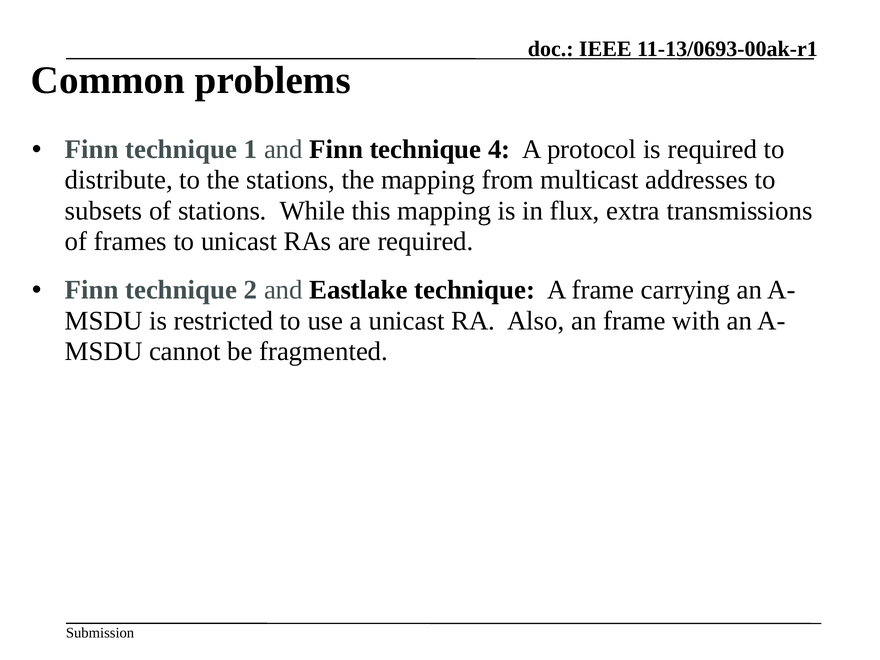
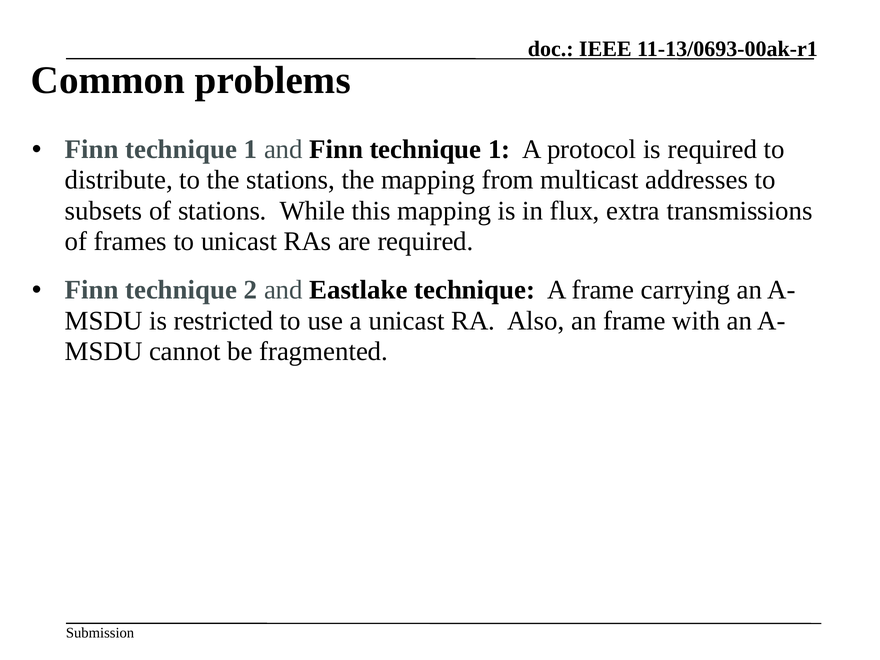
and Finn technique 4: 4 -> 1 (499, 149)
